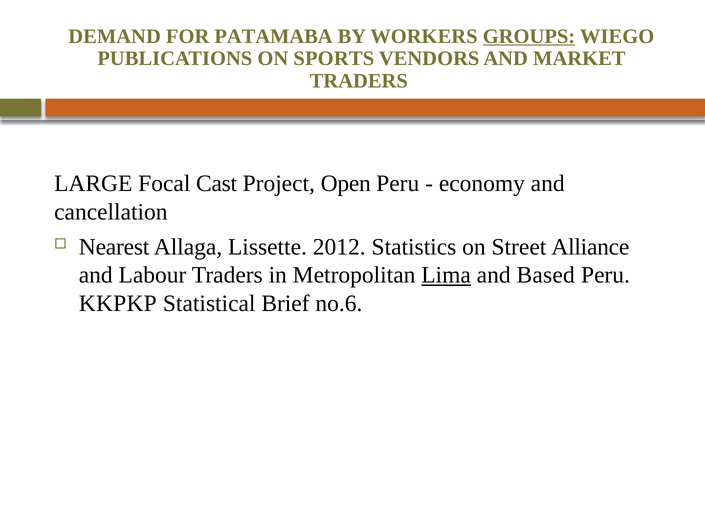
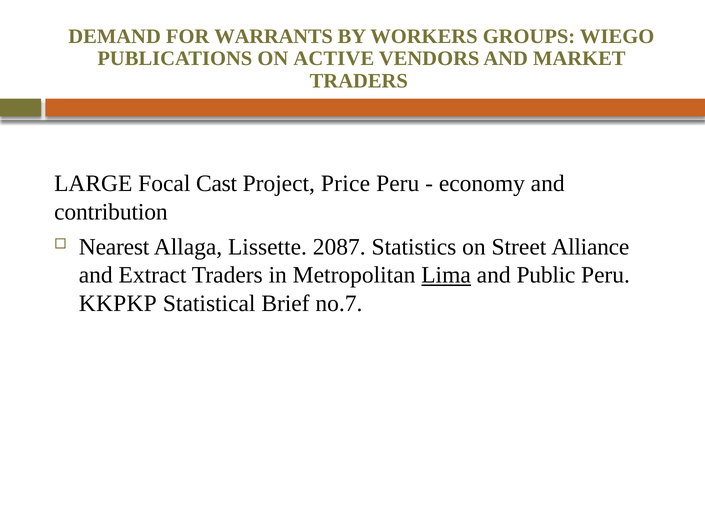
PATAMABA: PATAMABA -> WARRANTS (274, 36)
GROUPS underline: present -> none (529, 36)
SPORTS: SPORTS -> ACTIVE (334, 58)
Open: Open -> Price (346, 184)
cancellation: cancellation -> contribution (111, 212)
2012: 2012 -> 2087 (339, 247)
Labour: Labour -> Extract (153, 275)
Based: Based -> Public (546, 275)
no.6: no.6 -> no.7 (339, 303)
